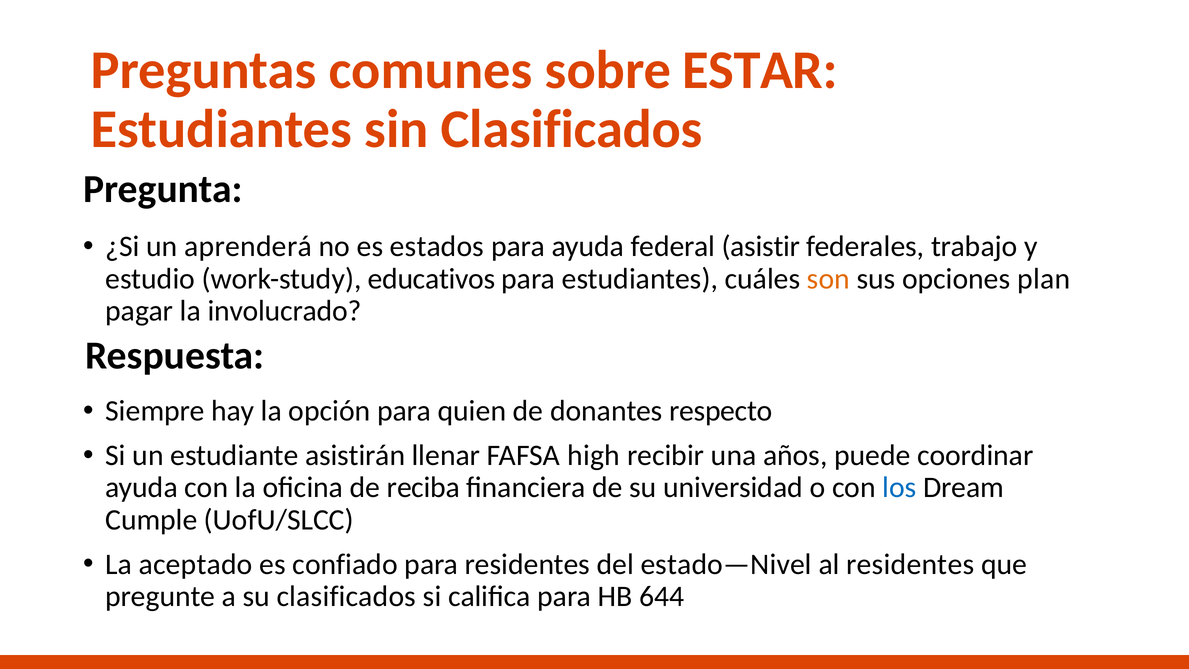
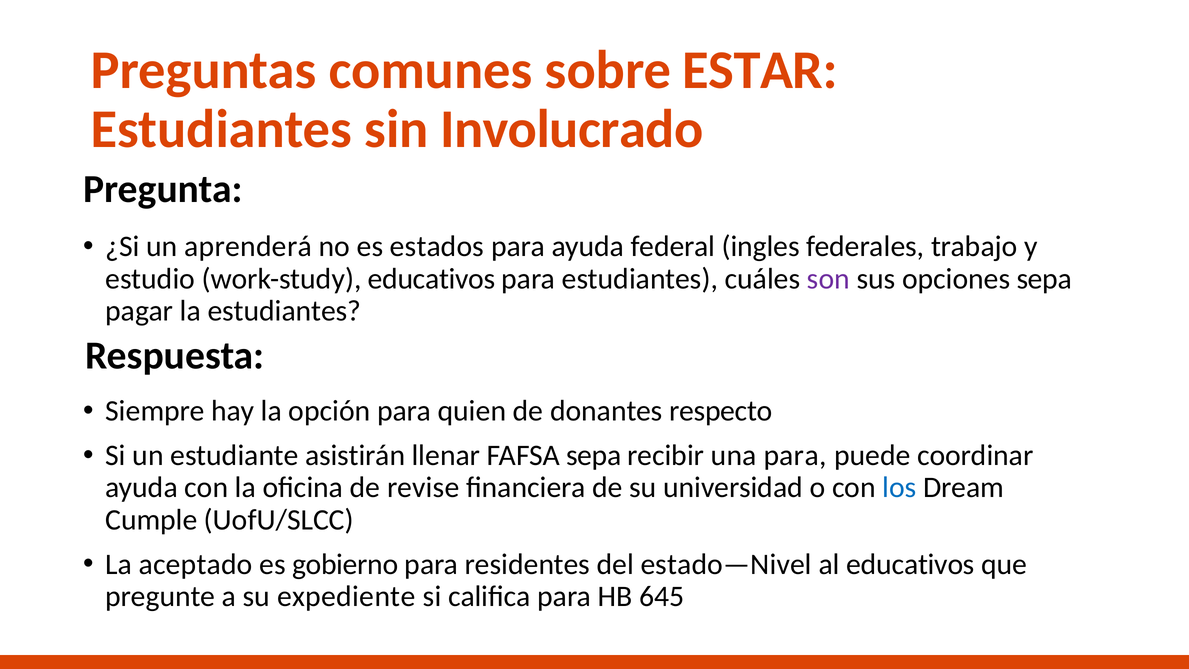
sin Clasificados: Clasificados -> Involucrado (572, 129)
asistir: asistir -> ingles (761, 247)
son colour: orange -> purple (828, 279)
opciones plan: plan -> sepa (1044, 279)
la involucrado: involucrado -> estudiantes (284, 311)
FAFSA high: high -> sepa (594, 455)
una años: años -> para (795, 455)
reciba: reciba -> revise (423, 488)
confiado: confiado -> gobierno (345, 564)
al residentes: residentes -> educativos (910, 564)
su clasificados: clasificados -> expediente (346, 596)
644: 644 -> 645 (662, 596)
